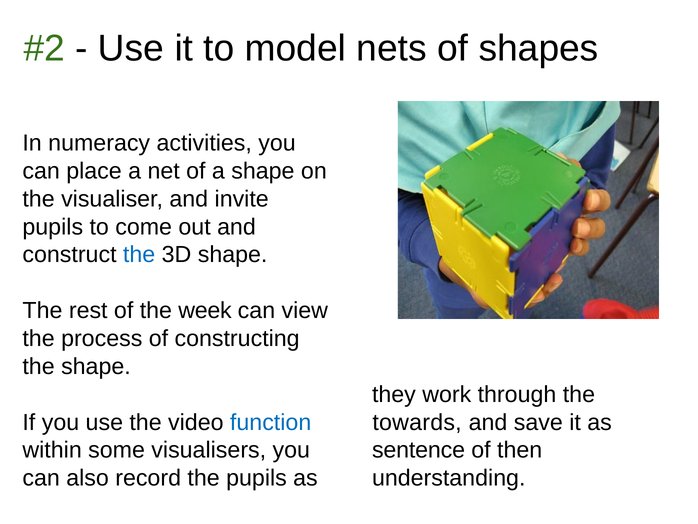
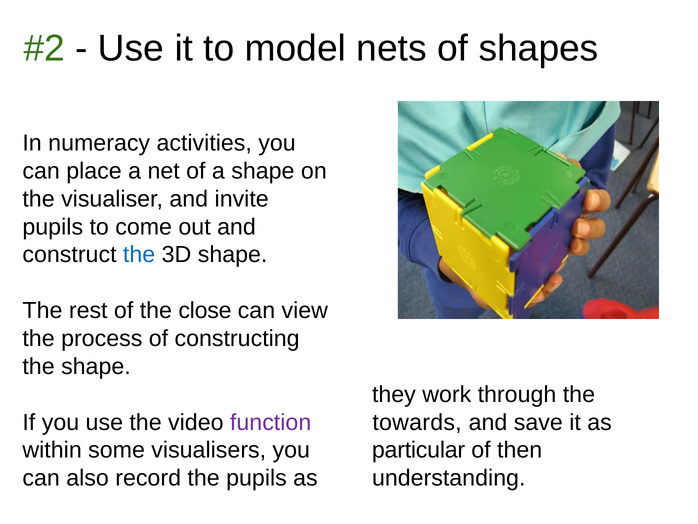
week: week -> close (205, 310)
function colour: blue -> purple (271, 422)
sentence: sentence -> particular (419, 450)
